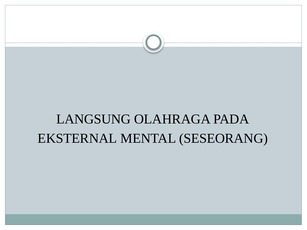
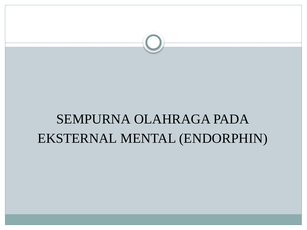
LANGSUNG: LANGSUNG -> SEMPURNA (93, 119)
SESEORANG: SESEORANG -> ENDORPHIN (223, 138)
